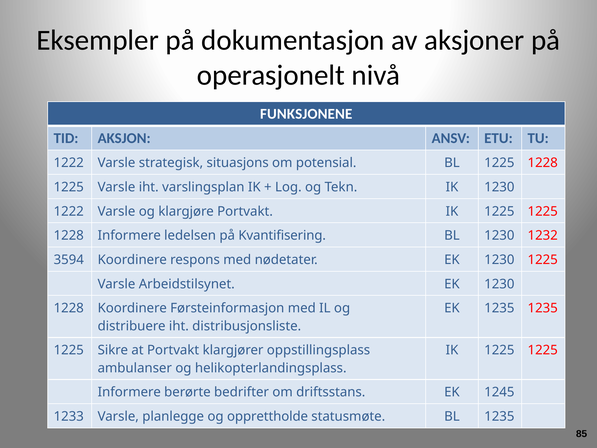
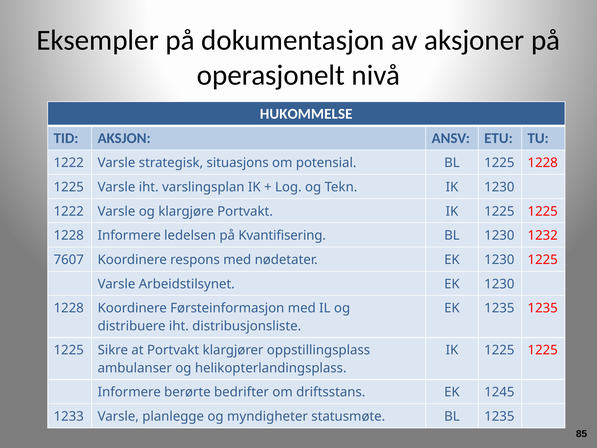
FUNKSJONENE: FUNKSJONENE -> HUKOMMELSE (306, 114)
3594: 3594 -> 7607 (69, 260)
opprettholde: opprettholde -> myndigheter (267, 416)
